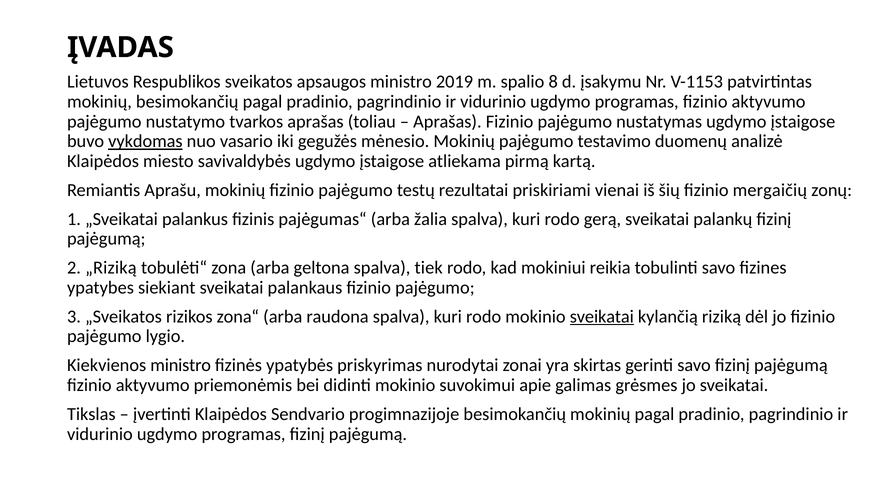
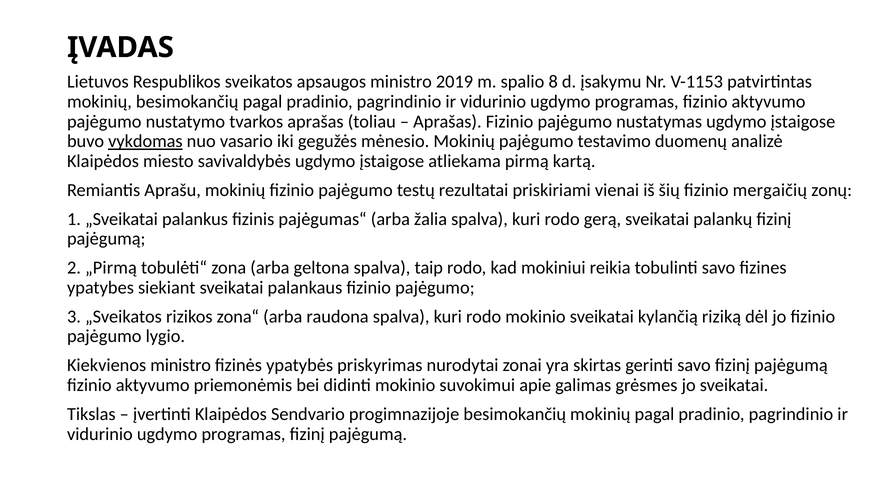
„Riziką: „Riziką -> „Pirmą (111, 268)
tiek: tiek -> taip (429, 268)
sveikatai underline: present -> none (602, 316)
